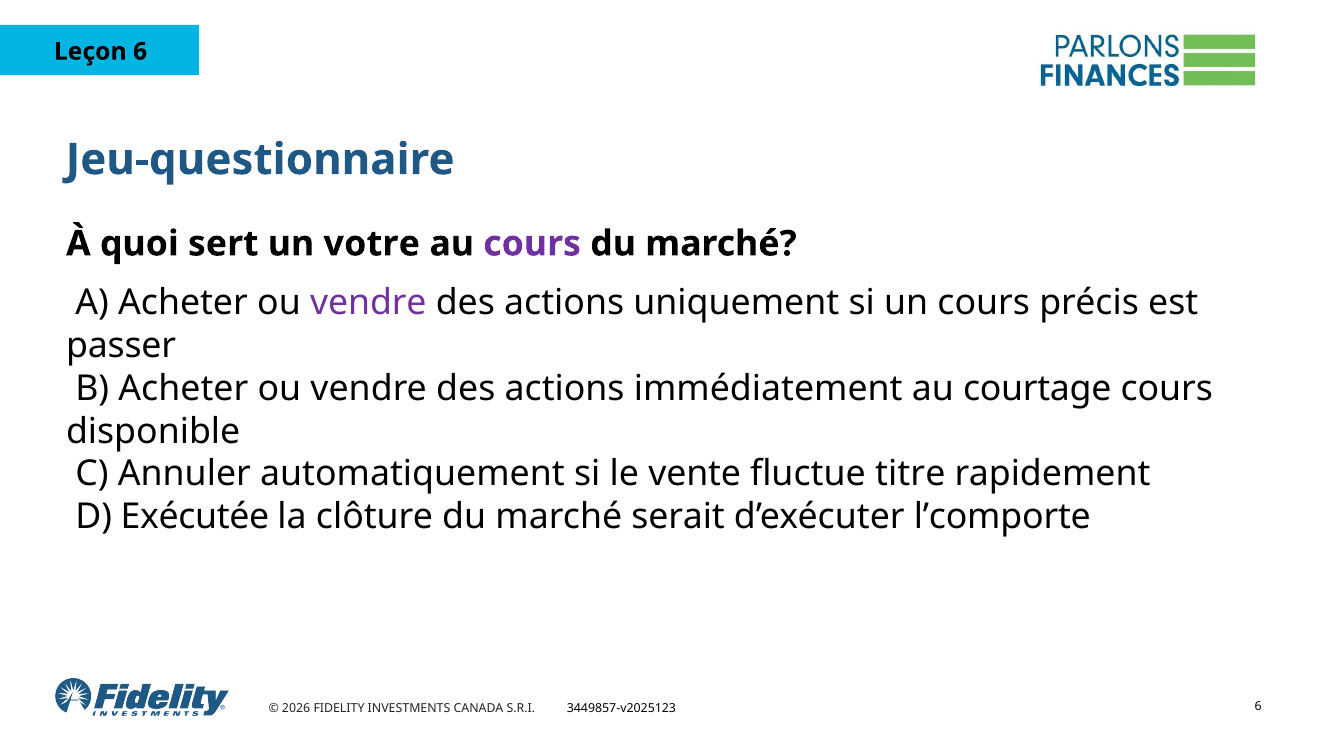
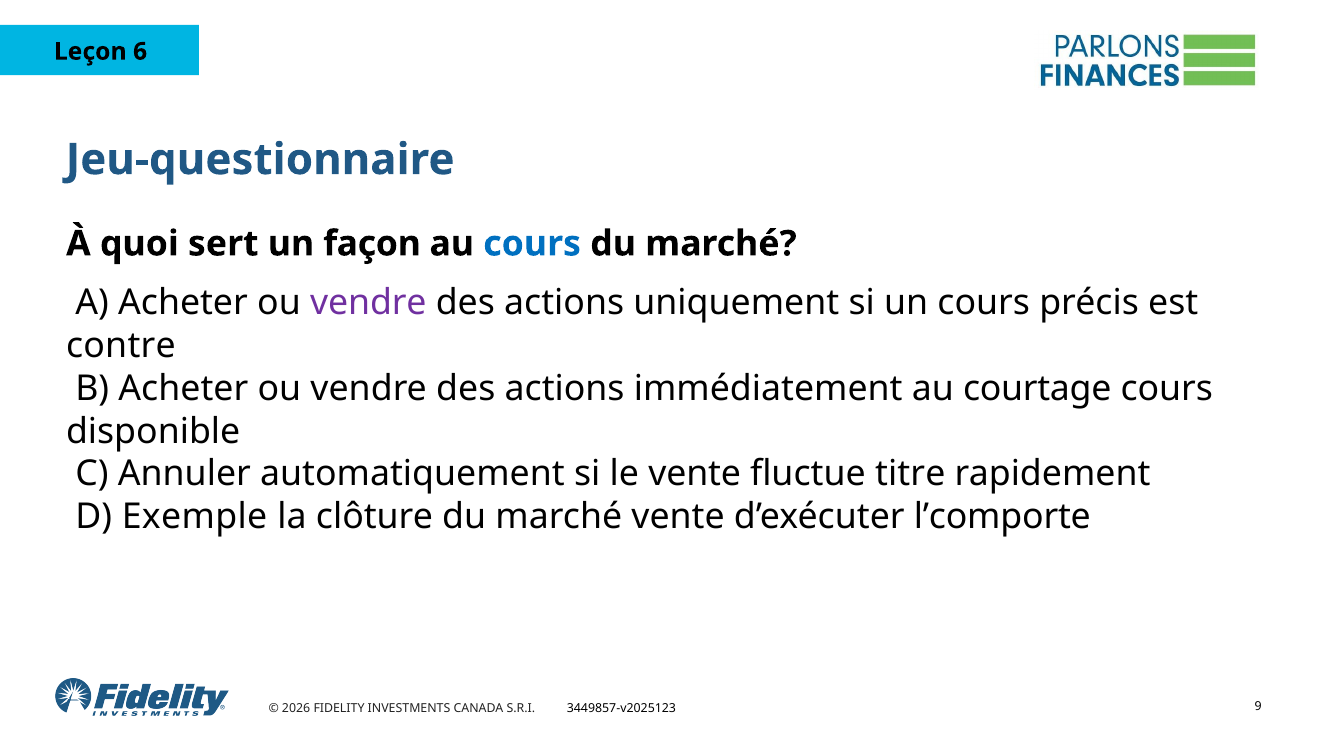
votre: votre -> façon (372, 244)
cours colour: purple -> blue (532, 244)
passer: passer -> contre (121, 346)
Exécutée: Exécutée -> Exemple (195, 517)
marché serait: serait -> vente (678, 517)
6: 6 -> 9 (1258, 706)
